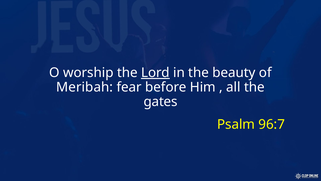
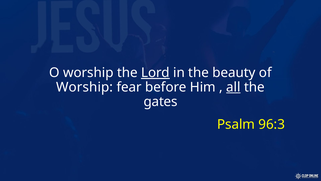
Meribah: Meribah -> Worship (85, 87)
all underline: none -> present (233, 87)
96:7: 96:7 -> 96:3 (272, 124)
